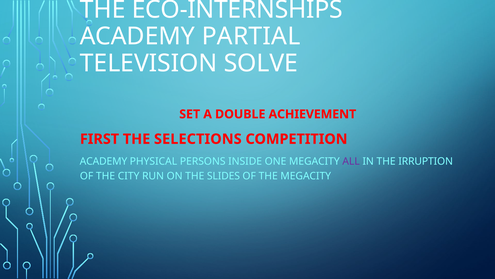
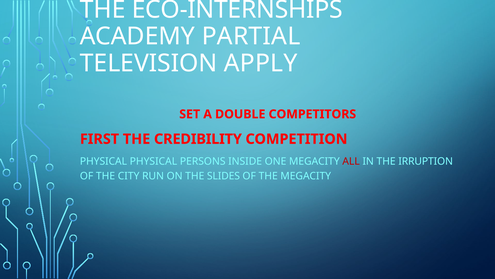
SOLVE: SOLVE -> APPLY (261, 63)
ACHIEVEMENT: ACHIEVEMENT -> COMPETITORS (312, 114)
SELECTIONS: SELECTIONS -> CREDIBILITY (198, 139)
ACADEMY: ACADEMY -> PHYSICAL (103, 161)
ALL colour: purple -> red (351, 161)
